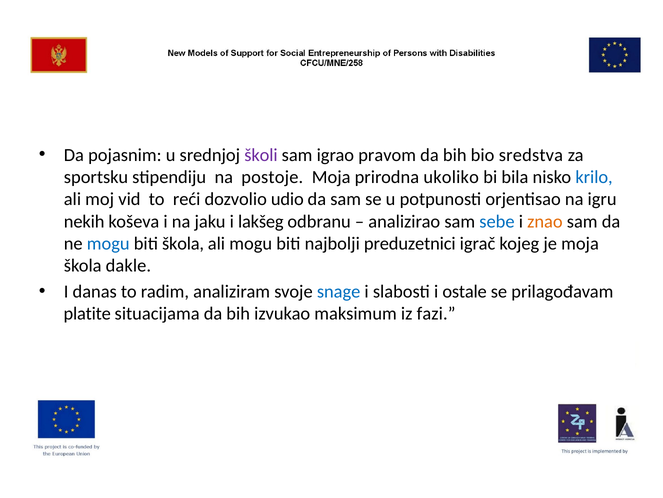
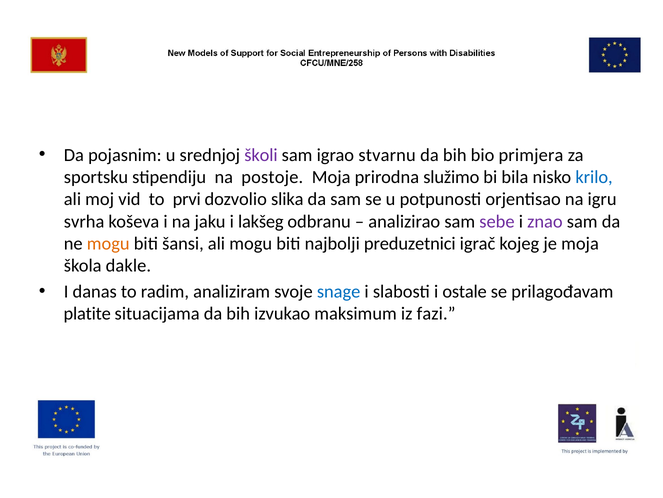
pravom: pravom -> stvarnu (387, 155)
sredstva: sredstva -> primjera (531, 155)
ukoliko: ukoliko -> služimo (451, 177)
reći: reći -> prvi (187, 199)
udio: udio -> slika (287, 199)
nekih: nekih -> svrha (84, 221)
sebe colour: blue -> purple (497, 221)
znao colour: orange -> purple (545, 221)
mogu colour: blue -> orange (108, 243)
biti škola: škola -> šansi (183, 243)
